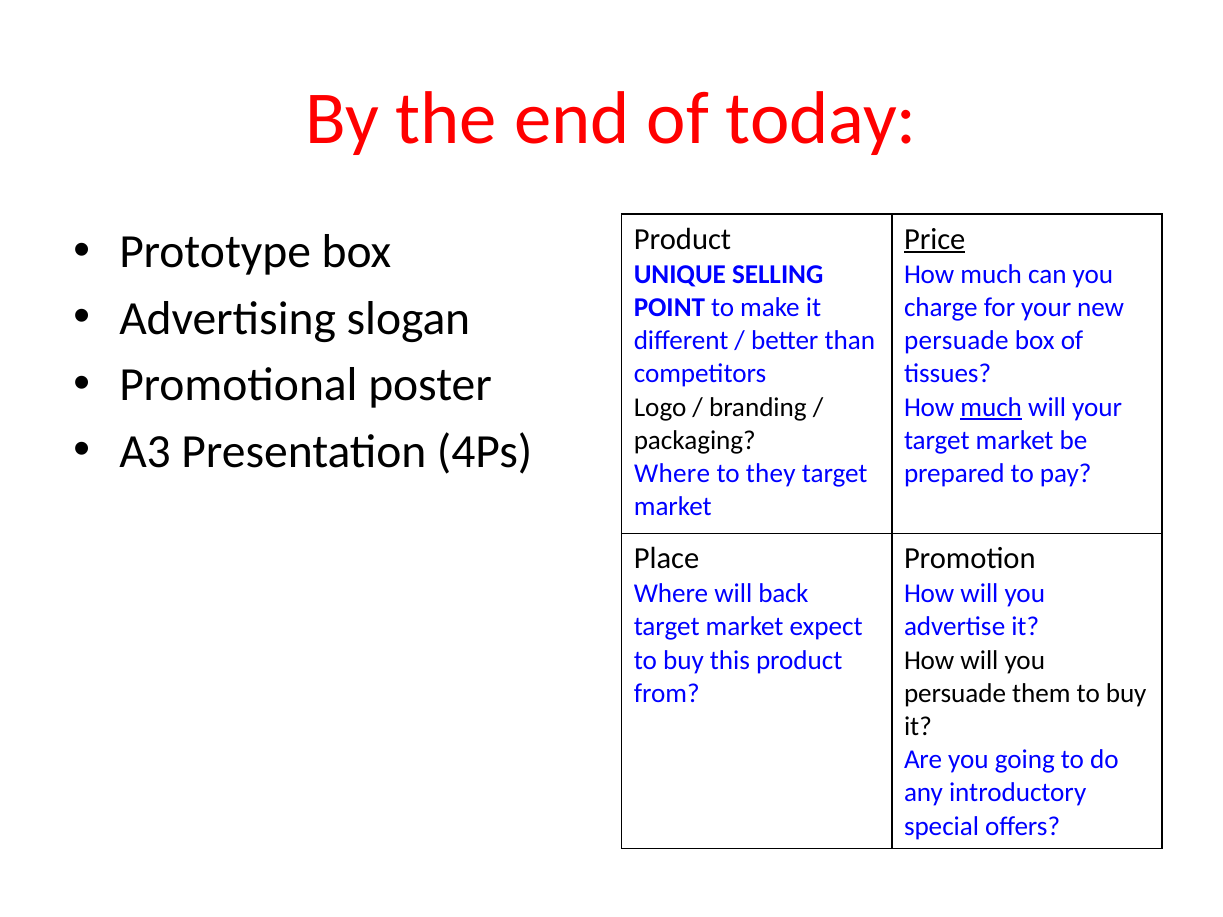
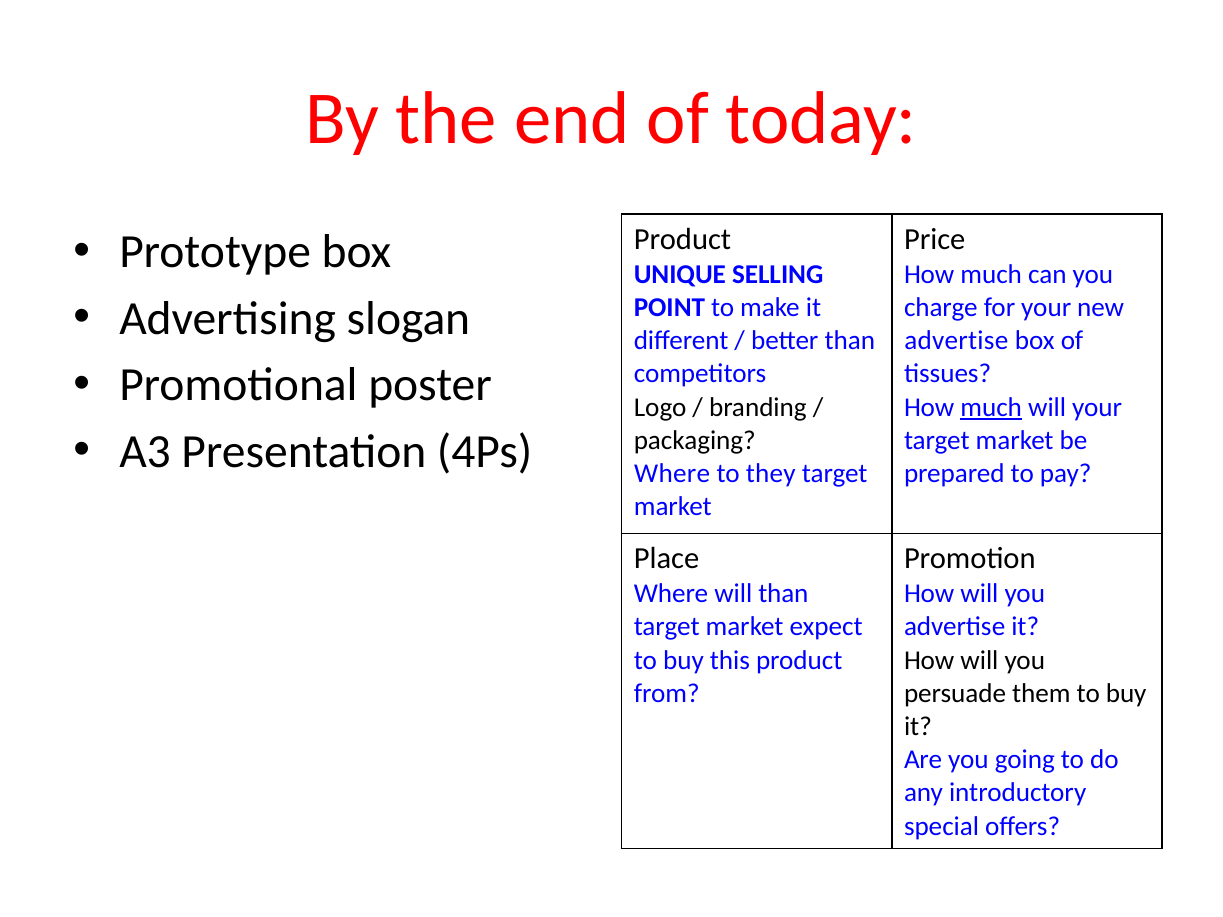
Price underline: present -> none (935, 239)
persuade: persuade -> advertise (956, 341)
will back: back -> than (783, 594)
